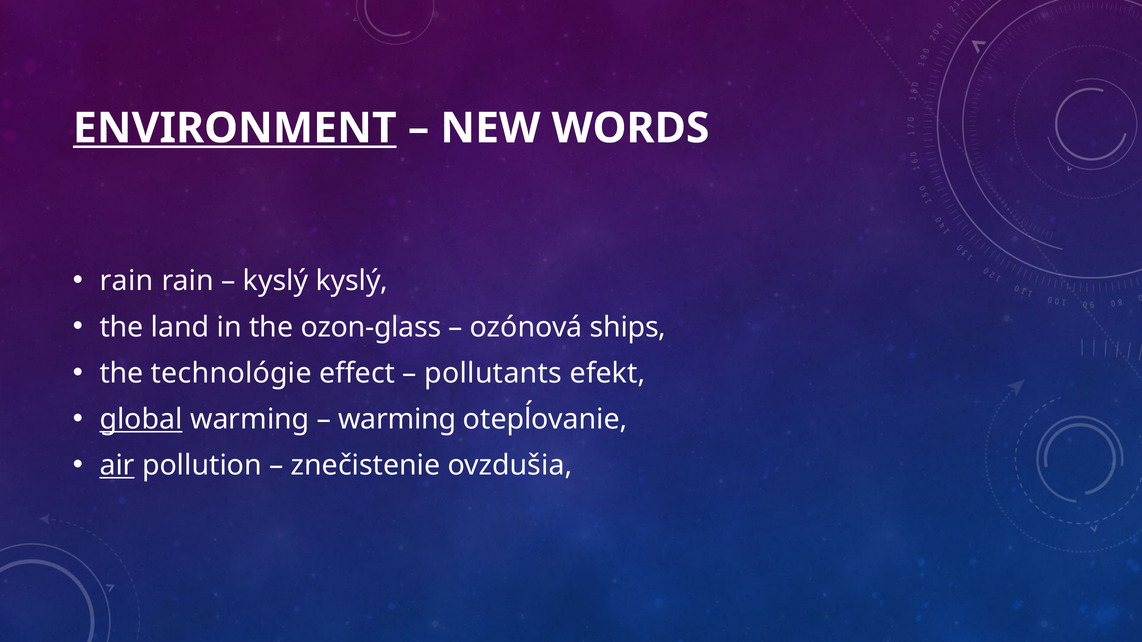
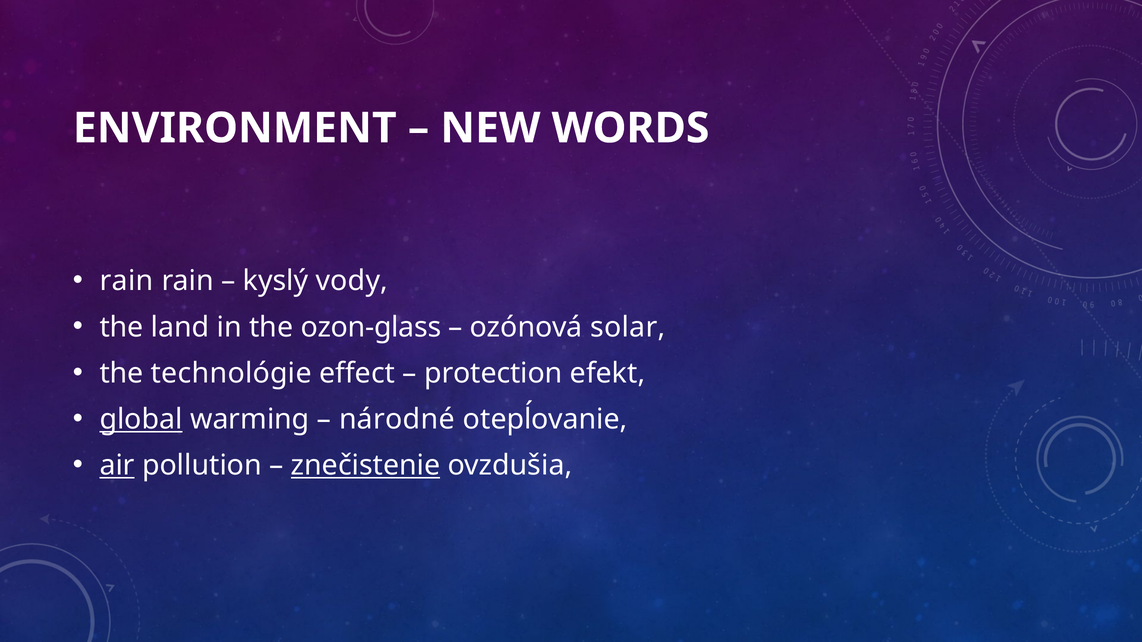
ENVIRONMENT underline: present -> none (235, 128)
kyslý kyslý: kyslý -> vody (352, 281)
ships: ships -> solar (628, 327)
pollutants: pollutants -> protection (493, 374)
warming: warming -> národné (397, 420)
znečistenie underline: none -> present (366, 466)
